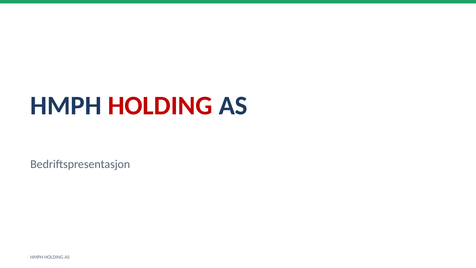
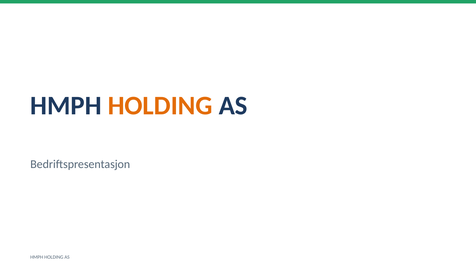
HOLDING colour: red -> orange (160, 106)
